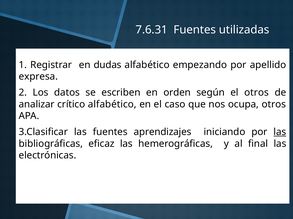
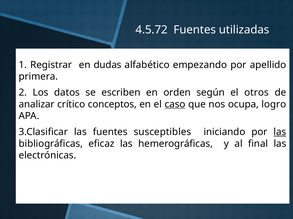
7.6.31: 7.6.31 -> 4.5.72 (152, 30)
expresa: expresa -> primera (38, 77)
crítico alfabético: alfabético -> conceptos (112, 105)
caso underline: none -> present (175, 105)
ocupa otros: otros -> logro (274, 105)
aprendizajes: aprendizajes -> susceptibles (162, 132)
